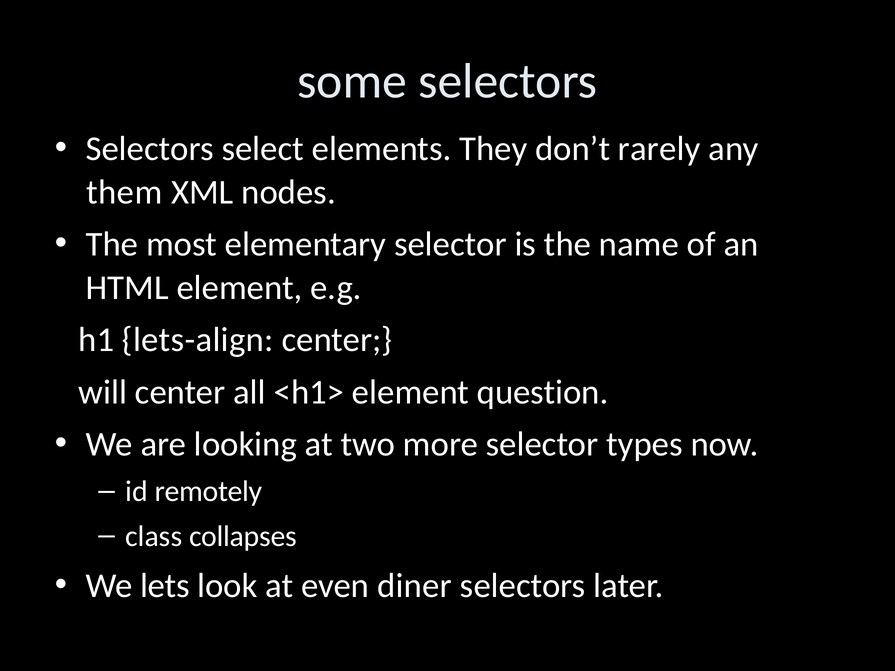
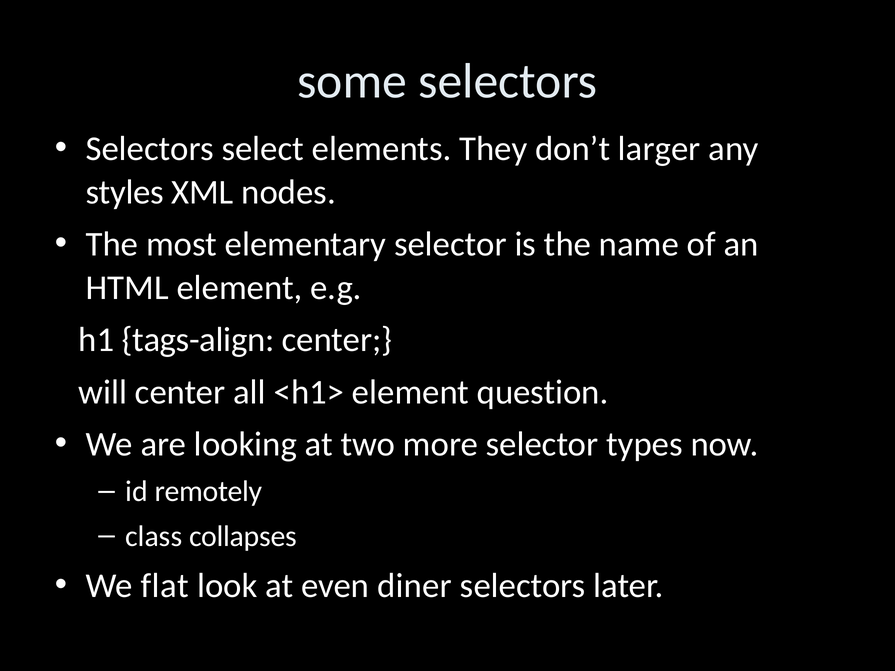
rarely: rarely -> larger (659, 149)
them: them -> styles (125, 192)
lets-align: lets-align -> tags-align (198, 340)
lets: lets -> flat (165, 586)
